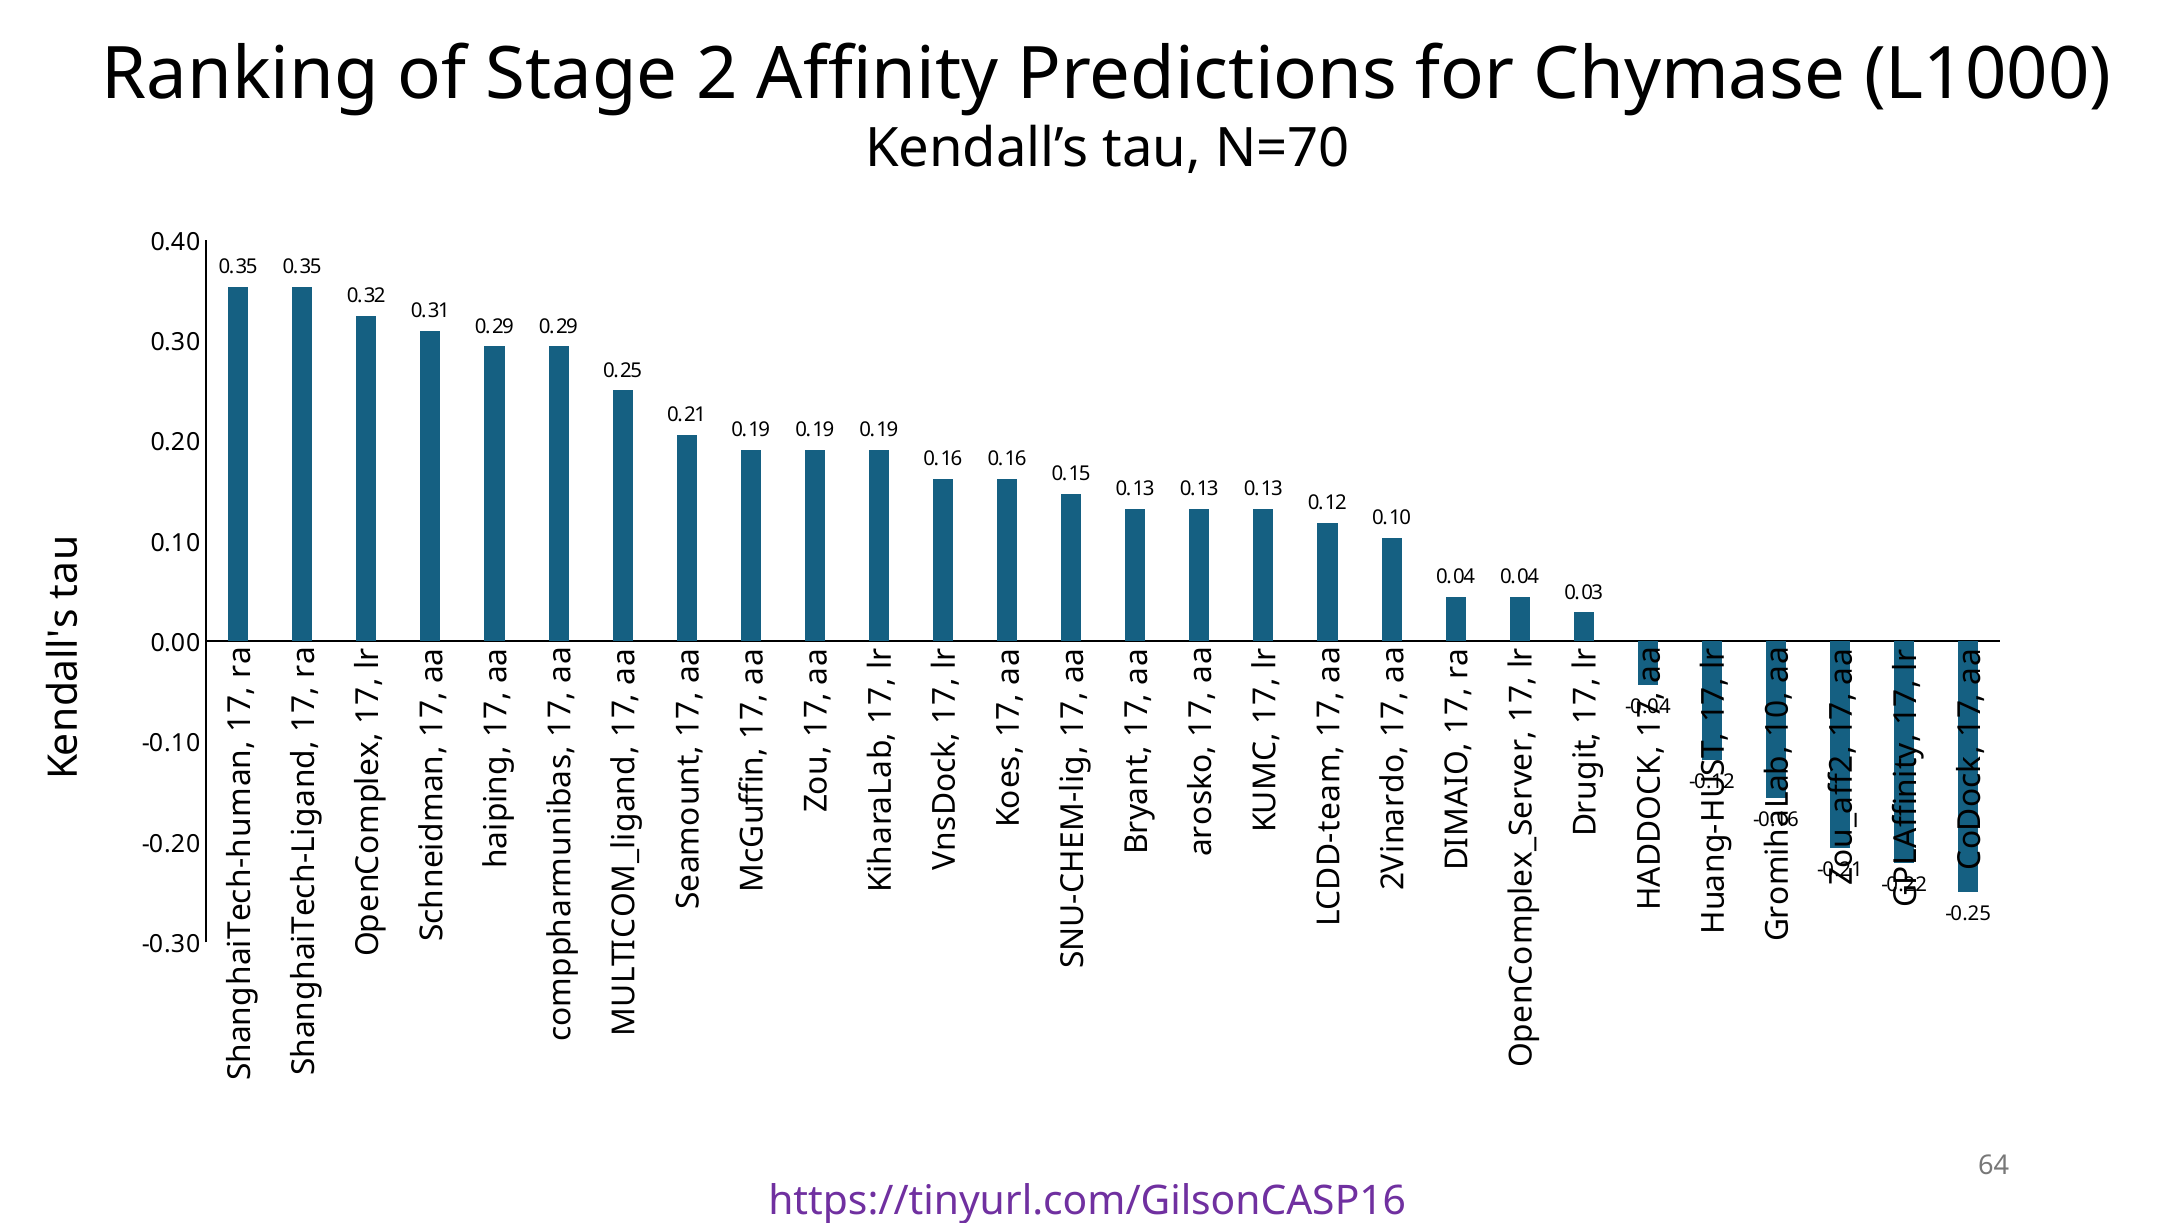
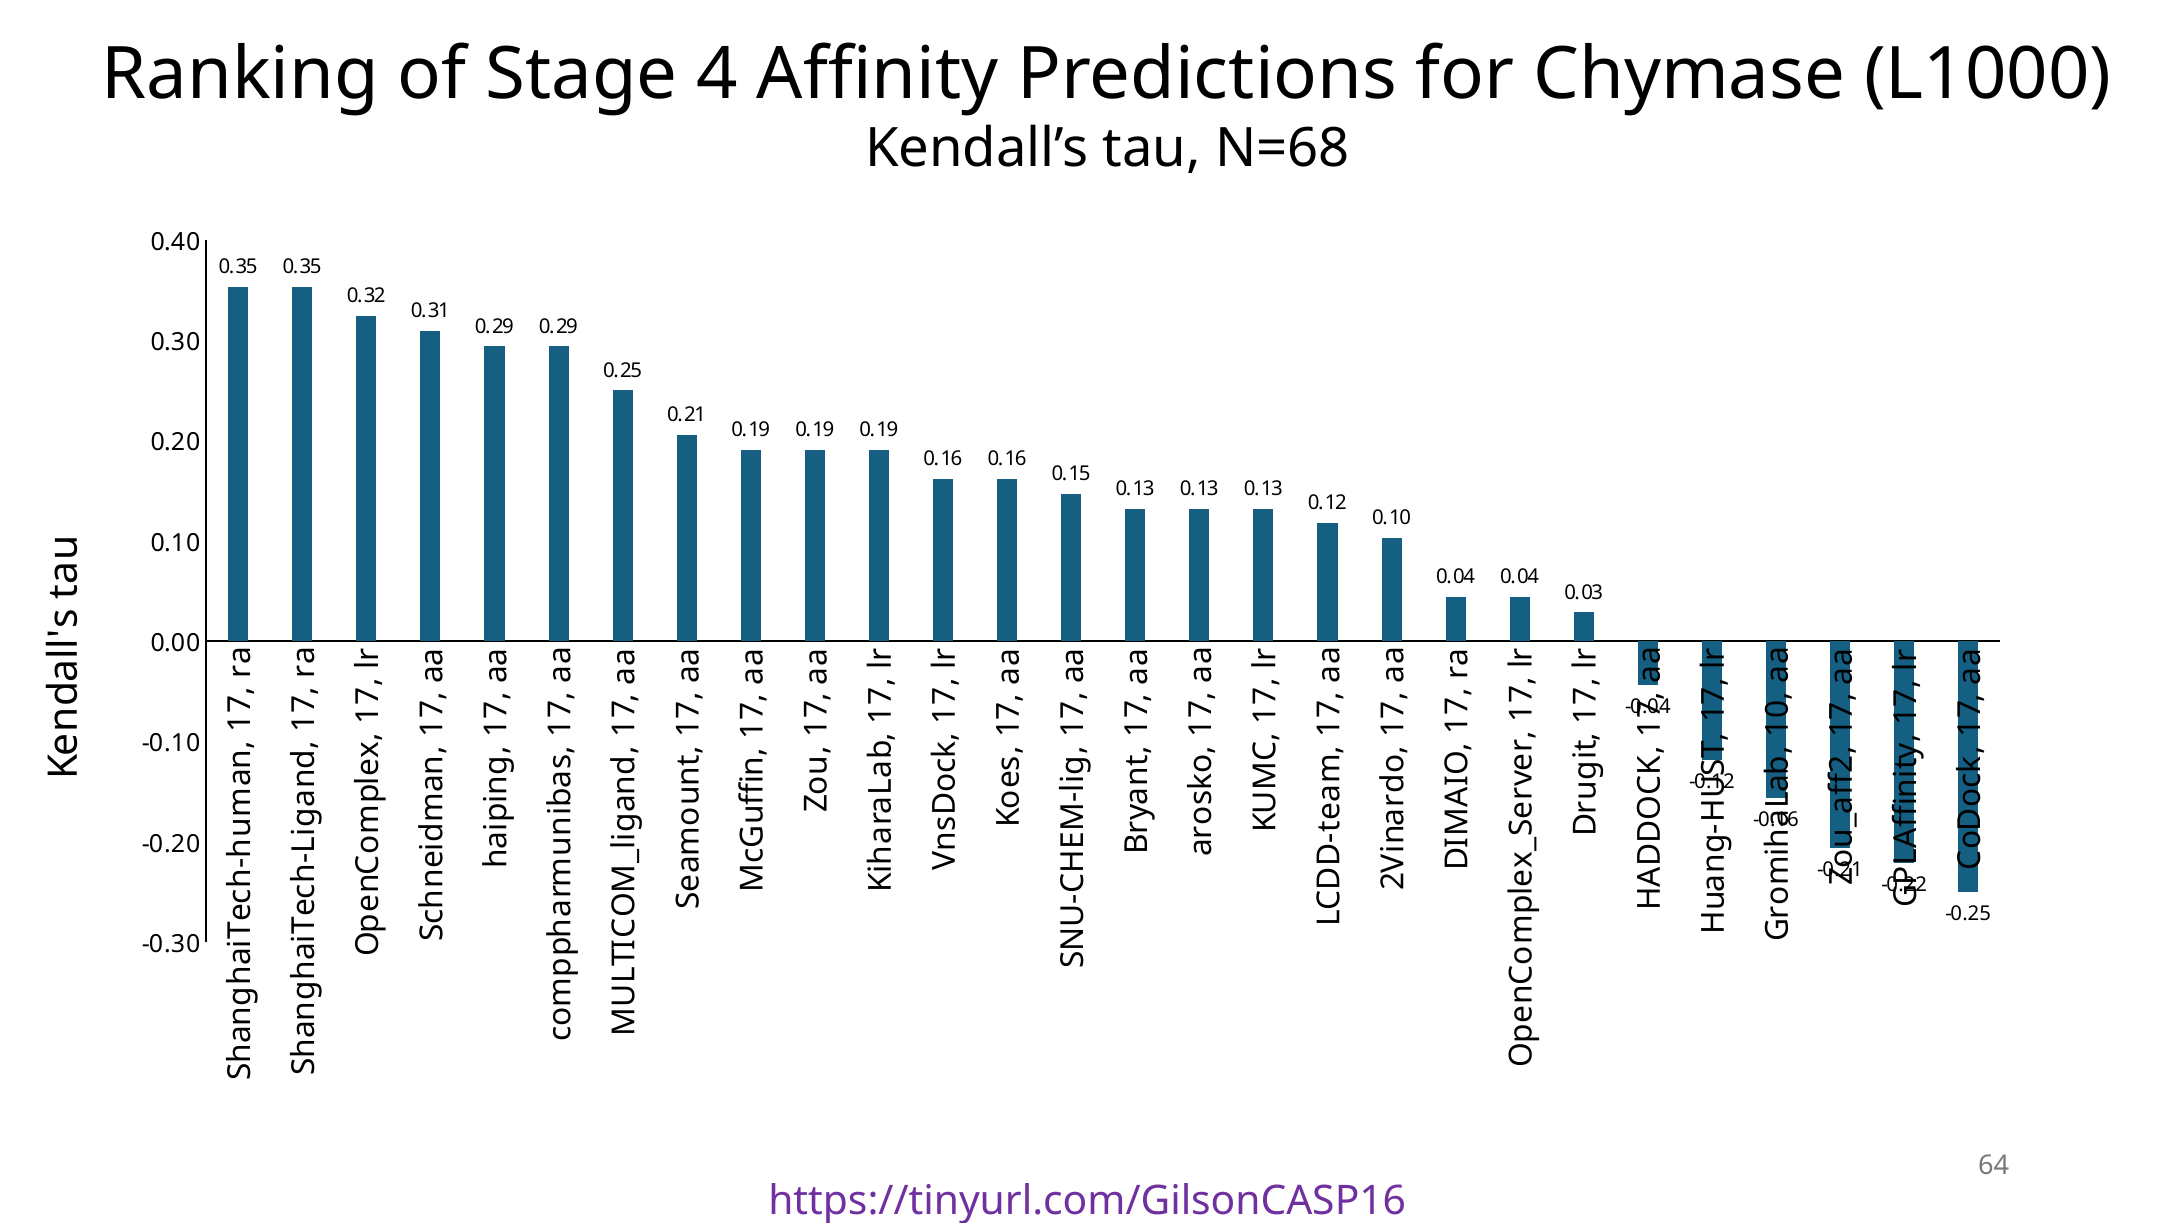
Stage 2: 2 -> 4 (717, 74)
N=70: N=70 -> N=68 (1283, 149)
